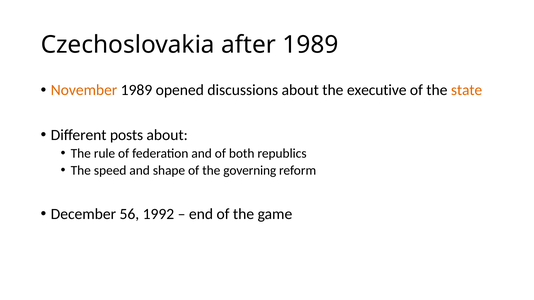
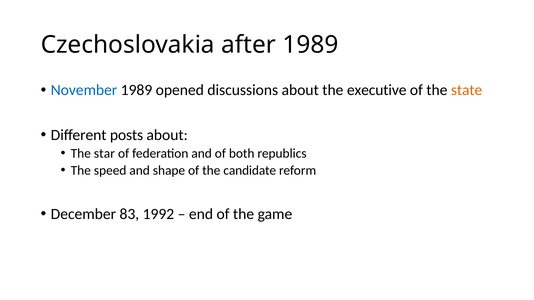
November colour: orange -> blue (84, 90)
rule: rule -> star (104, 153)
governing: governing -> candidate (250, 171)
56: 56 -> 83 (129, 214)
